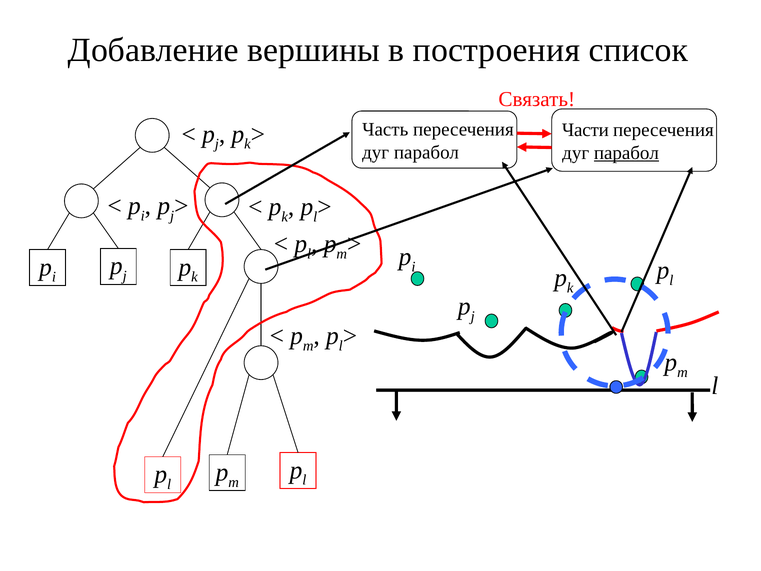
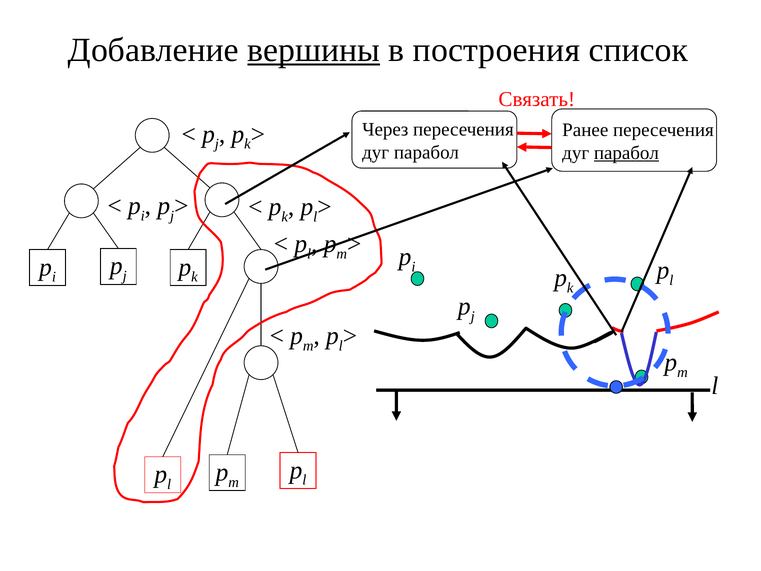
вершины underline: none -> present (314, 50)
Часть: Часть -> Через (385, 129)
Части: Части -> Ранее (585, 130)
